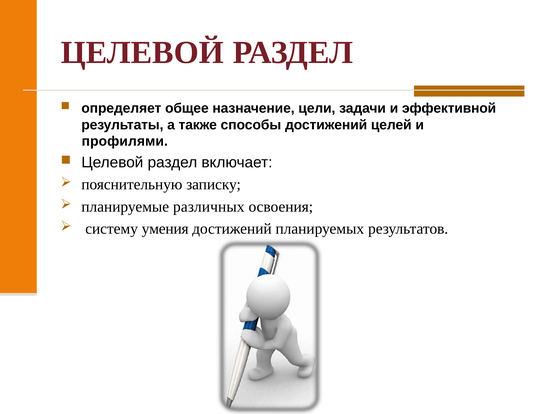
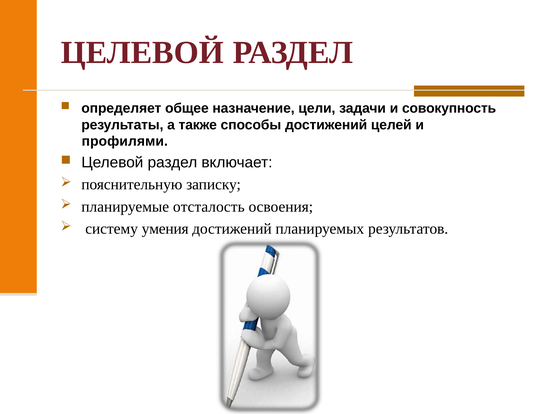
эффективной: эффективной -> совокупность (449, 108)
различных: различных -> отсталость (209, 207)
